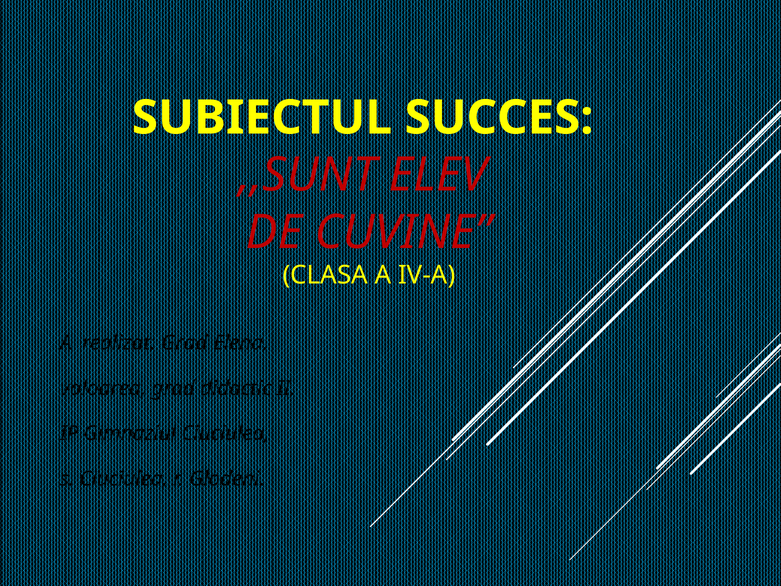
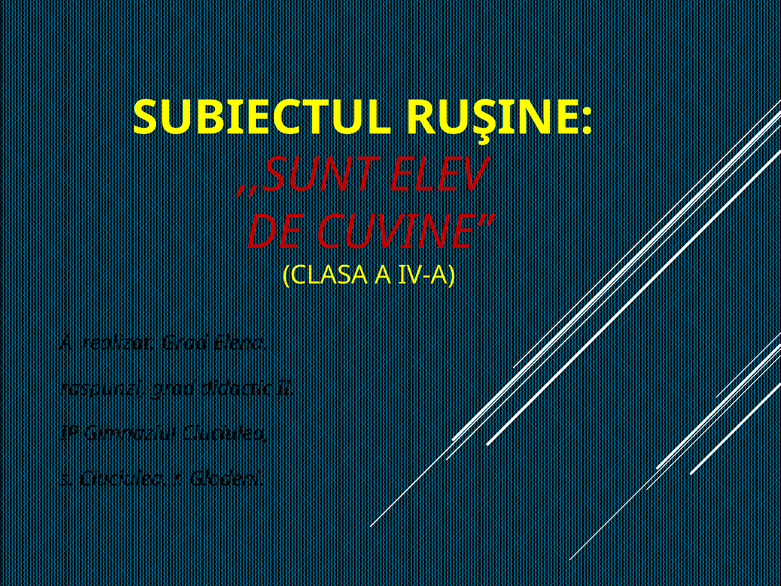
SUCCES: SUCCES -> RUŞINE (499, 118)
valoarea: valoarea -> raspunzi (103, 388)
